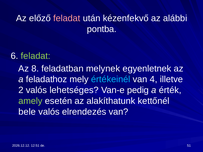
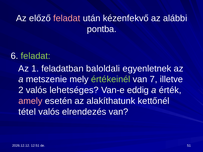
8: 8 -> 1 (35, 69)
melynek: melynek -> baloldali (103, 69)
feladathoz: feladathoz -> metszenie (46, 79)
értékeinél colour: light blue -> light green (111, 79)
4: 4 -> 7 (154, 79)
pedig: pedig -> eddig (138, 90)
amely colour: light green -> pink (30, 101)
bele: bele -> tétel (27, 112)
